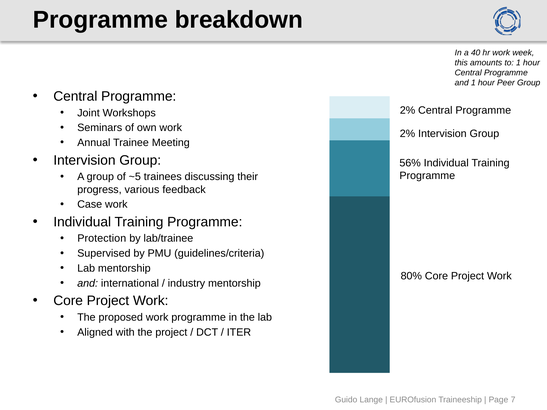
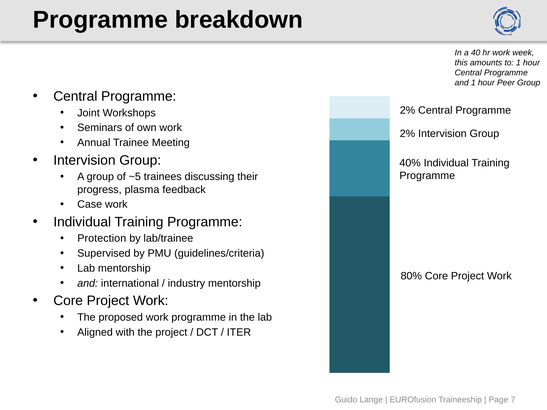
56%: 56% -> 40% (410, 163)
various: various -> plasma (142, 190)
